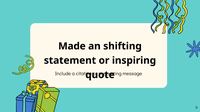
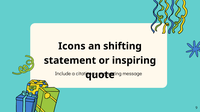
Made: Made -> Icons (72, 46)
